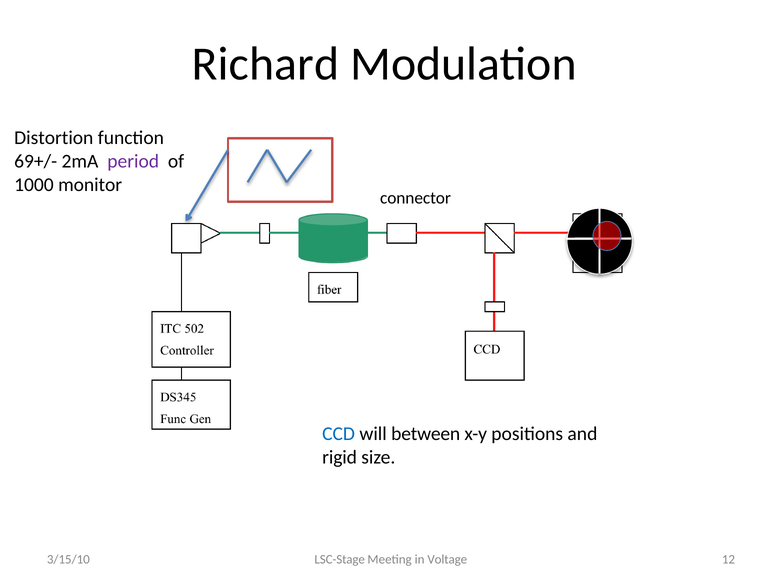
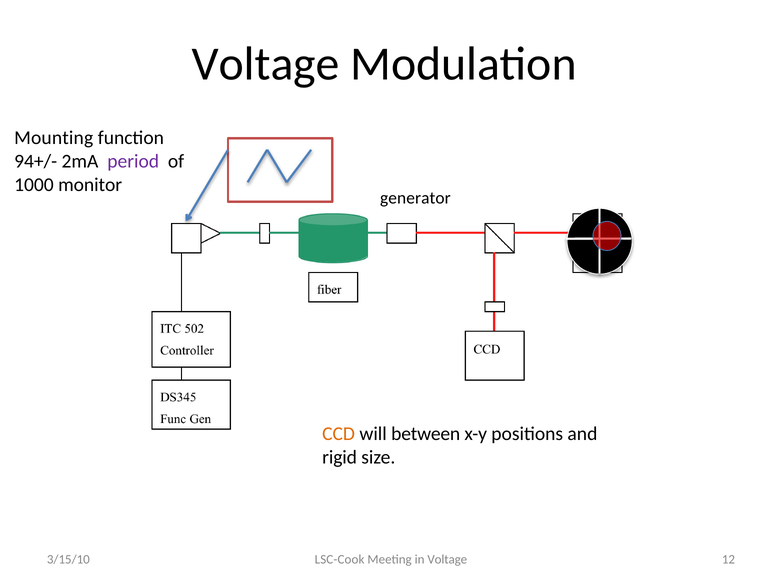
Richard: Richard -> Voltage (266, 64)
Distortion: Distortion -> Mounting (54, 138)
69+/-: 69+/- -> 94+/- (36, 162)
connector: connector -> generator (415, 198)
CCD colour: blue -> orange (339, 434)
LSC-Stage: LSC-Stage -> LSC-Cook (340, 560)
